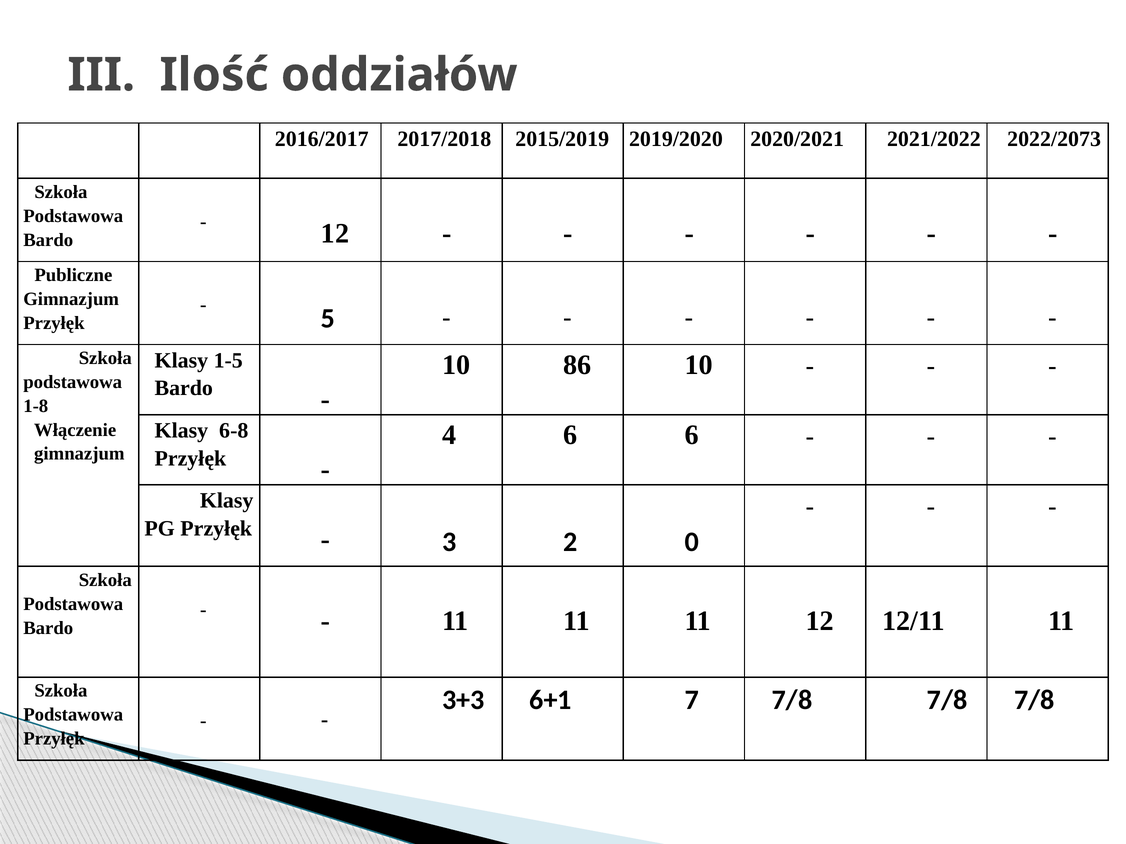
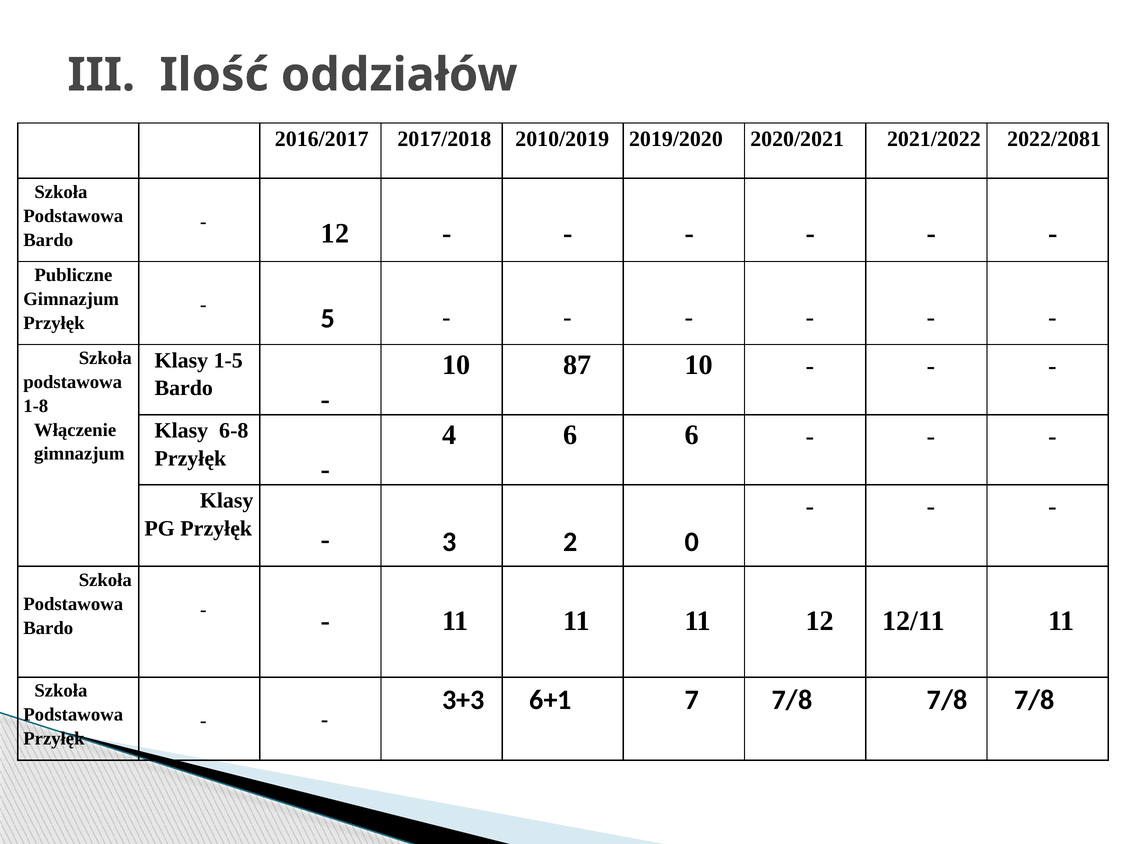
2015/2019: 2015/2019 -> 2010/2019 (562, 139)
2022/2073: 2022/2073 -> 2022/2081 (1054, 139)
86: 86 -> 87 (577, 365)
